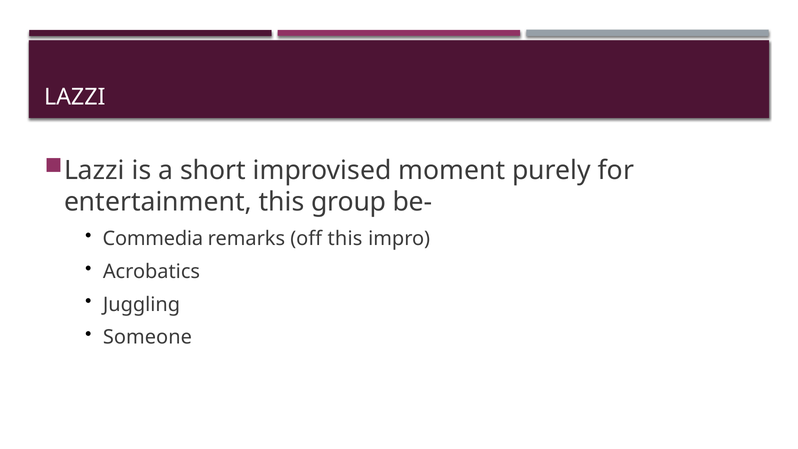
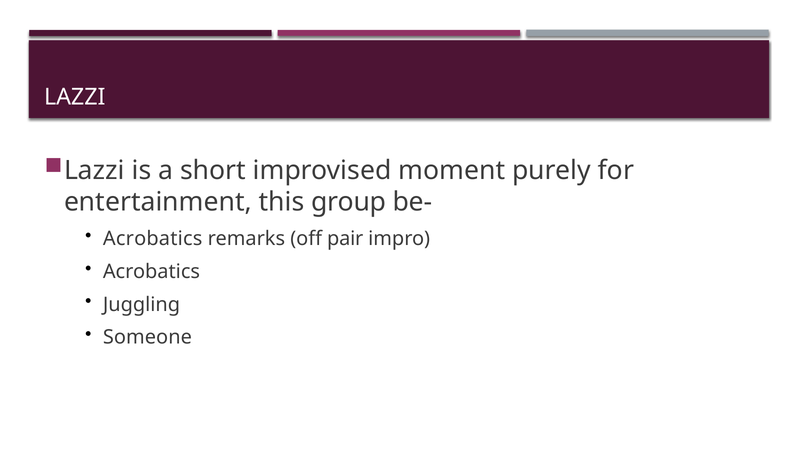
Commedia: Commedia -> Acrobatics (153, 239)
off this: this -> pair (345, 239)
